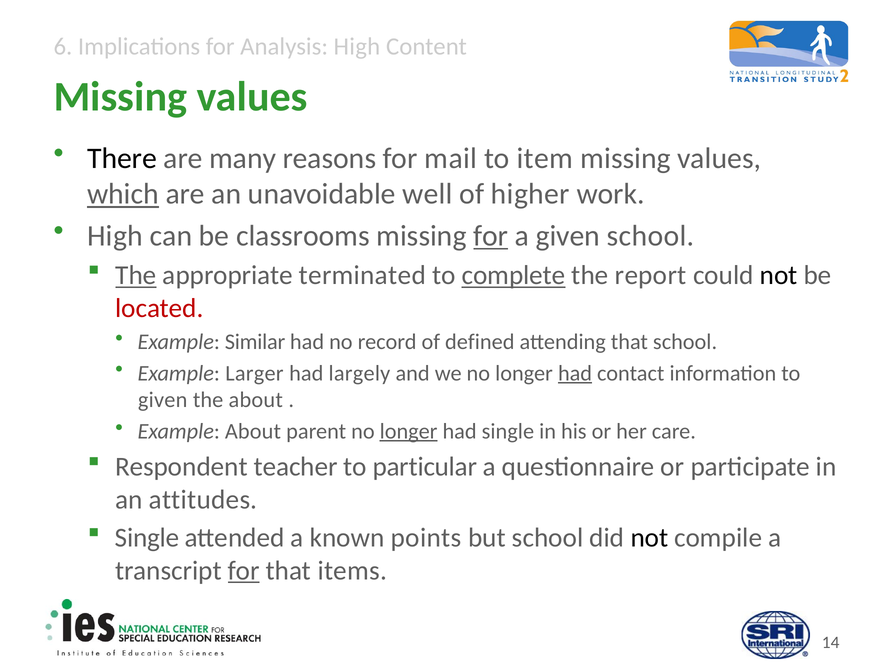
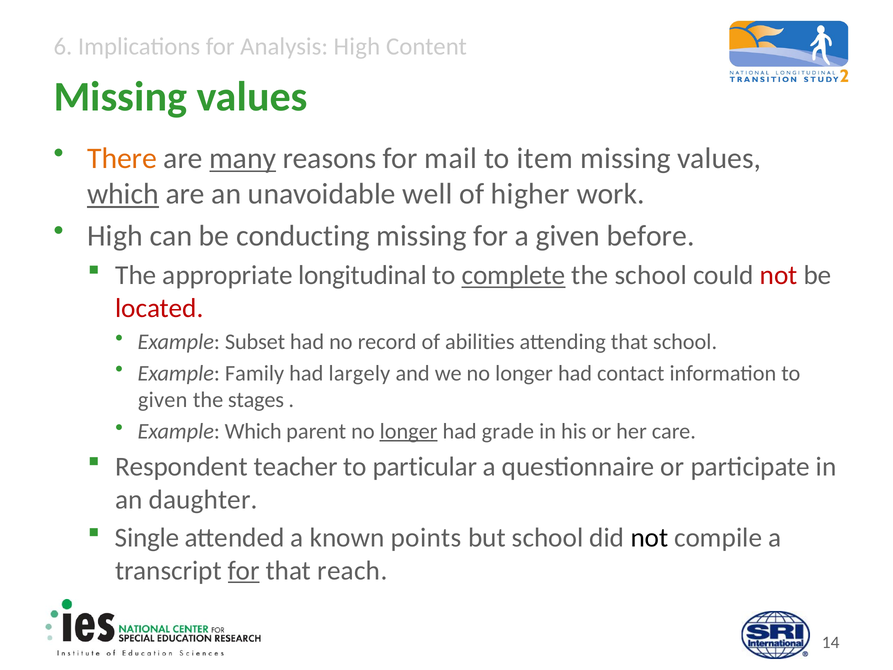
There colour: black -> orange (122, 158)
many underline: none -> present (243, 158)
classrooms: classrooms -> conducting (303, 236)
for underline: present -> none (491, 236)
given school: school -> before (651, 236)
The underline: present -> none (136, 275)
terminated: terminated -> longitudinal (363, 275)
the report: report -> school (651, 275)
not colour: black -> red (779, 275)
Similar: Similar -> Subset (255, 342)
defined: defined -> abilities (480, 342)
Larger: Larger -> Family (255, 373)
had underline: present -> none (575, 373)
the about: about -> stages (256, 400)
Example About: About -> Which (253, 431)
had single: single -> grade (508, 431)
attitudes: attitudes -> daughter (203, 499)
items: items -> reach (352, 570)
